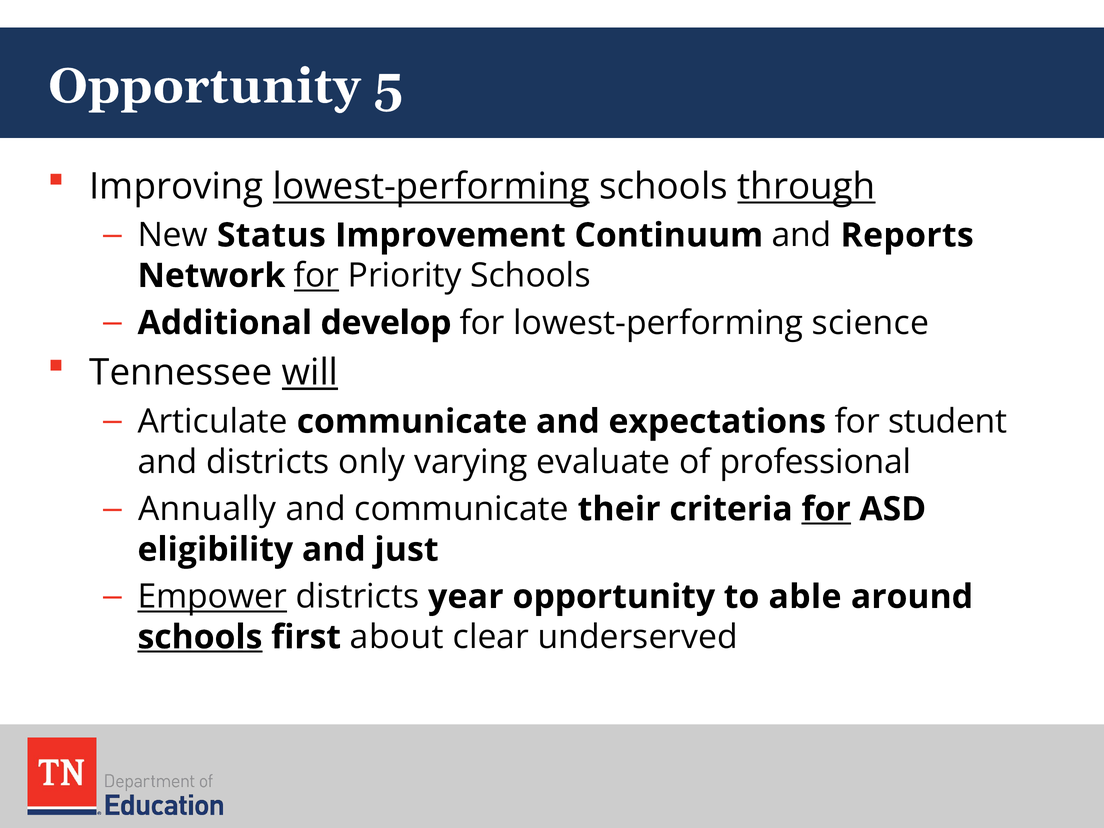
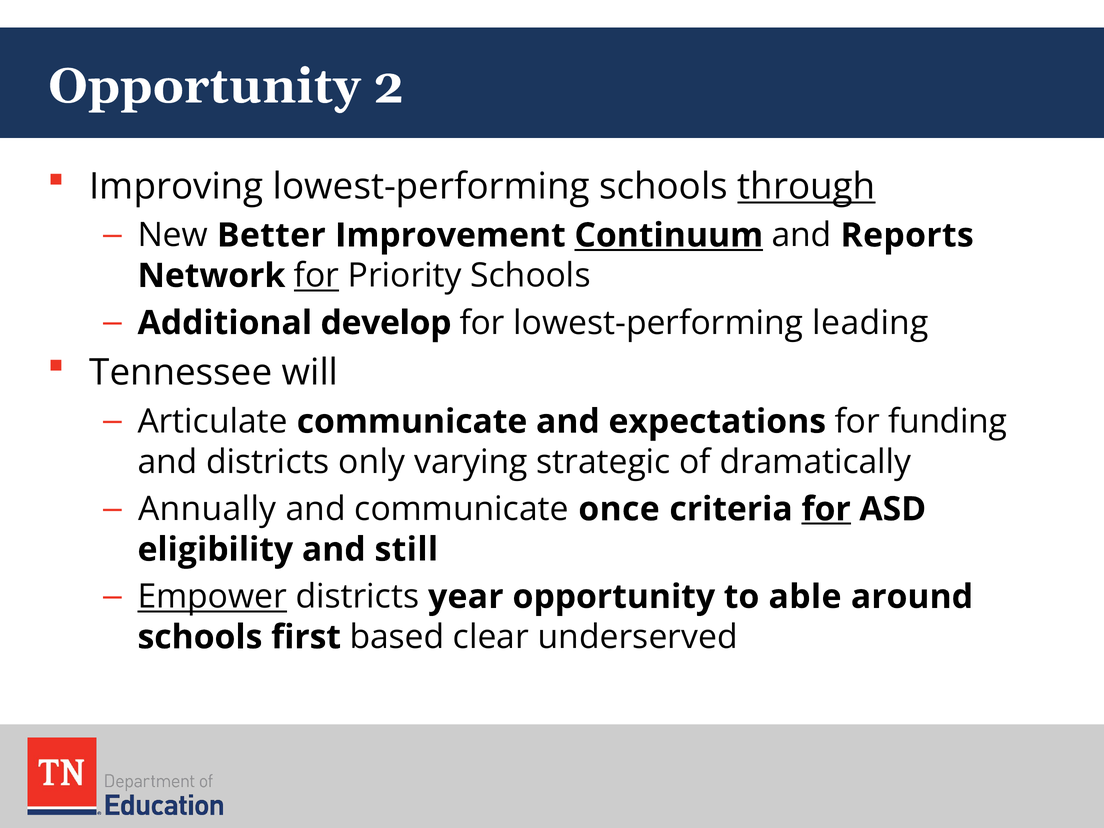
5: 5 -> 2 (389, 86)
lowest-performing underline: present -> none (431, 187)
Status: Status -> Better (271, 235)
Continuum underline: none -> present (669, 235)
science: science -> leading (871, 323)
will underline: present -> none (310, 373)
student: student -> funding (948, 422)
evaluate: evaluate -> strategic (603, 462)
professional: professional -> dramatically (815, 462)
their: their -> once (619, 509)
just: just -> still (406, 550)
schools underline: present -> none (200, 637)
about: about -> based (397, 637)
